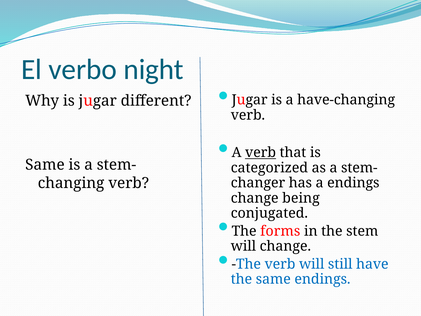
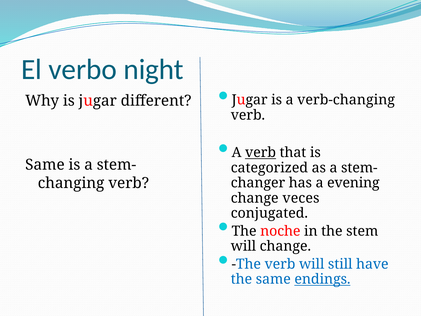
have-changing: have-changing -> verb-changing (346, 100)
a endings: endings -> evening (353, 183)
being: being -> veces (301, 198)
forms: forms -> noche (280, 231)
endings underline: none -> present (322, 279)
